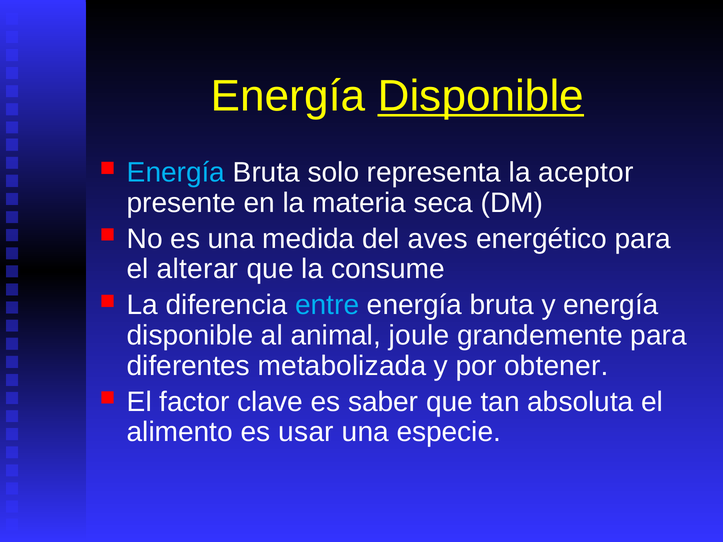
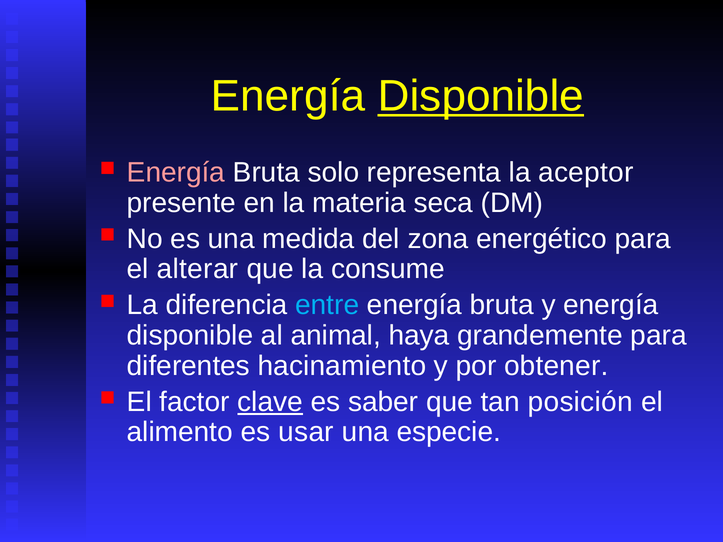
Energía colour: light blue -> pink (176, 173)
aves: aves -> zona (438, 239)
joule: joule -> haya (419, 336)
metabolizada: metabolizada -> hacinamiento (342, 366)
clave underline: none -> present (270, 402)
absoluta: absoluta -> posición (580, 402)
